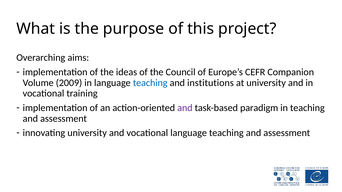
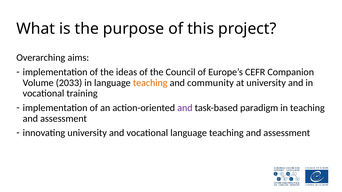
2009: 2009 -> 2033 (69, 83)
teaching colour: blue -> orange (150, 83)
institutions: institutions -> community (210, 83)
